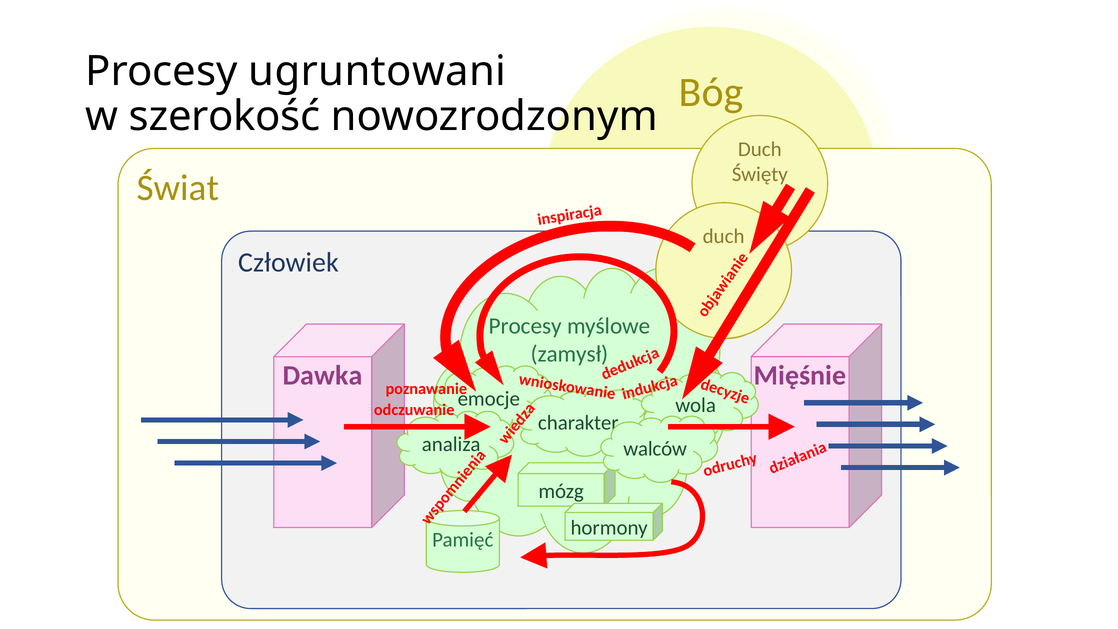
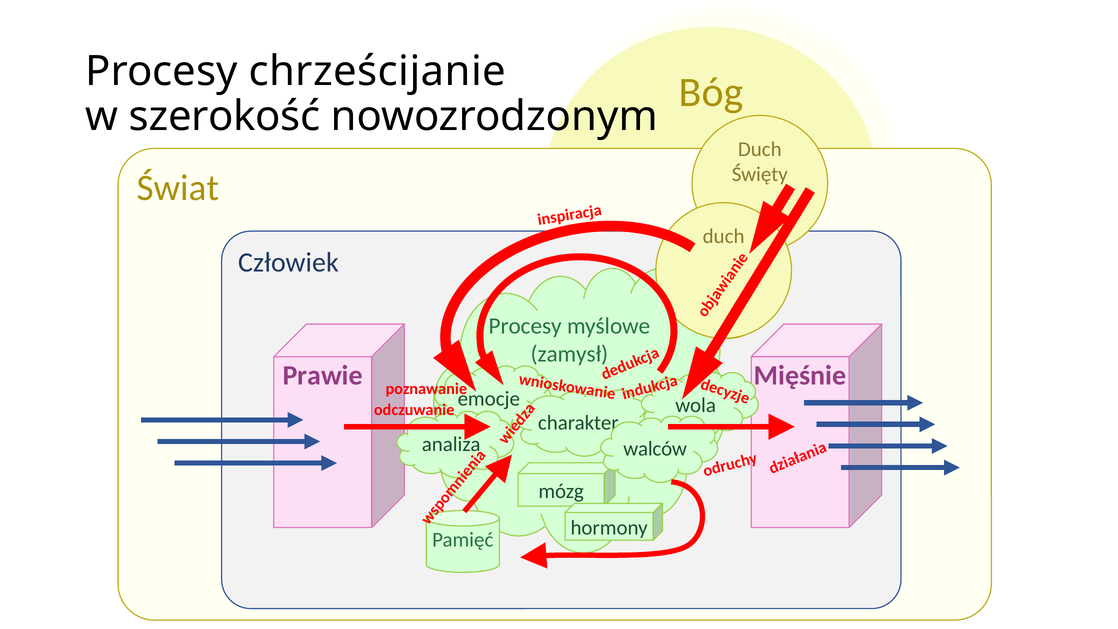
ugruntowani: ugruntowani -> chrześcijanie (377, 71)
Dawka: Dawka -> Prawie (323, 375)
